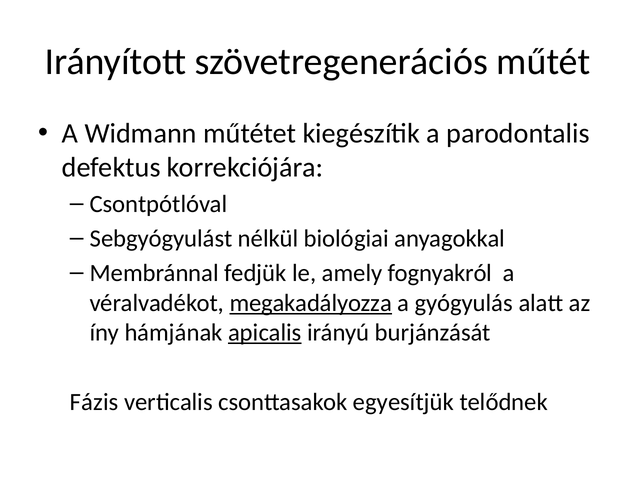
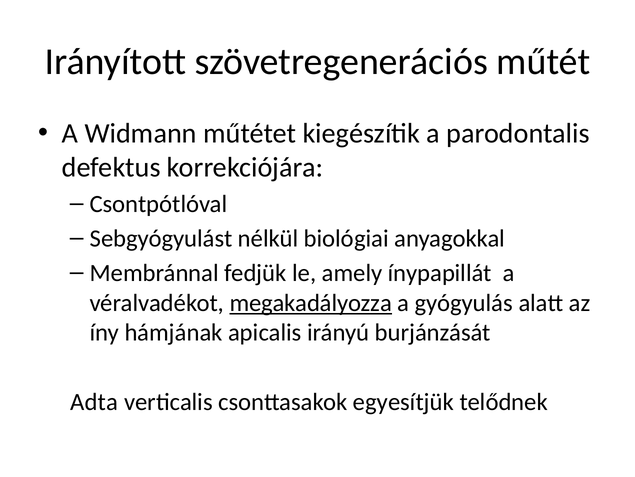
fognyakról: fognyakról -> ínypapillát (440, 273)
apicalis underline: present -> none (265, 332)
Fázis: Fázis -> Adta (94, 401)
